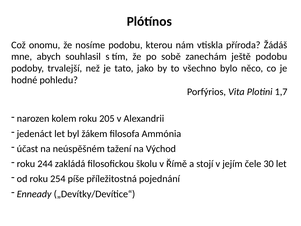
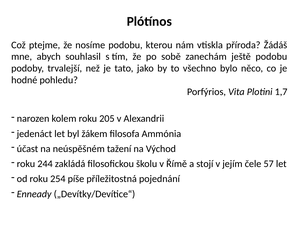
onomu: onomu -> ptejme (45, 45)
30: 30 -> 57 (269, 164)
